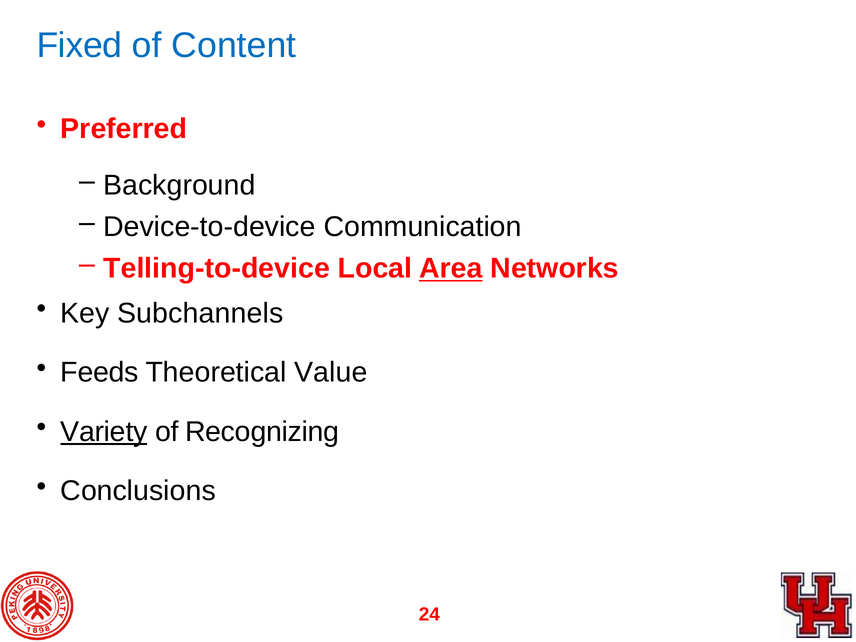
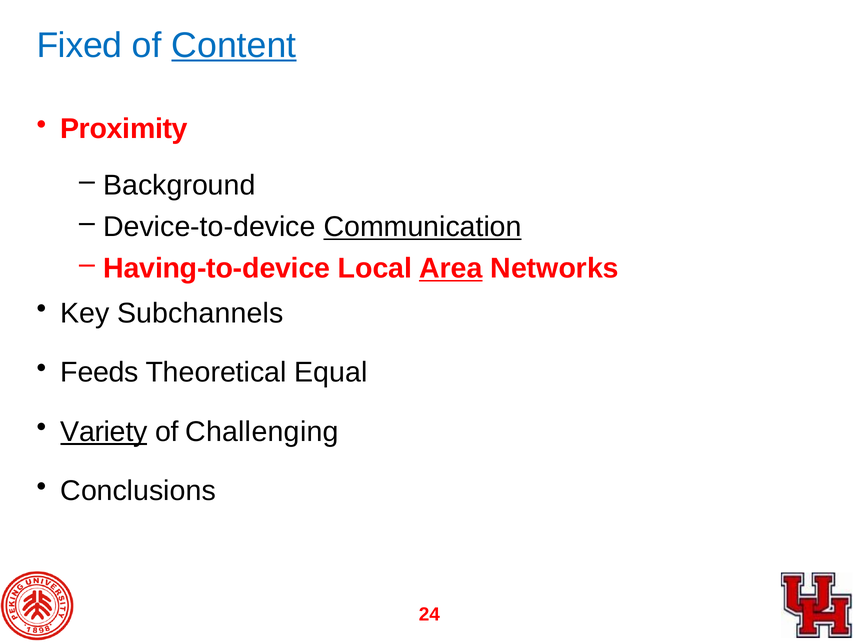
Content underline: none -> present (234, 45)
Preferred: Preferred -> Proximity (124, 129)
Communication underline: none -> present (423, 227)
Telling-to-device: Telling-to-device -> Having-to-device (217, 268)
Value: Value -> Equal (331, 372)
Recognizing: Recognizing -> Challenging (262, 432)
